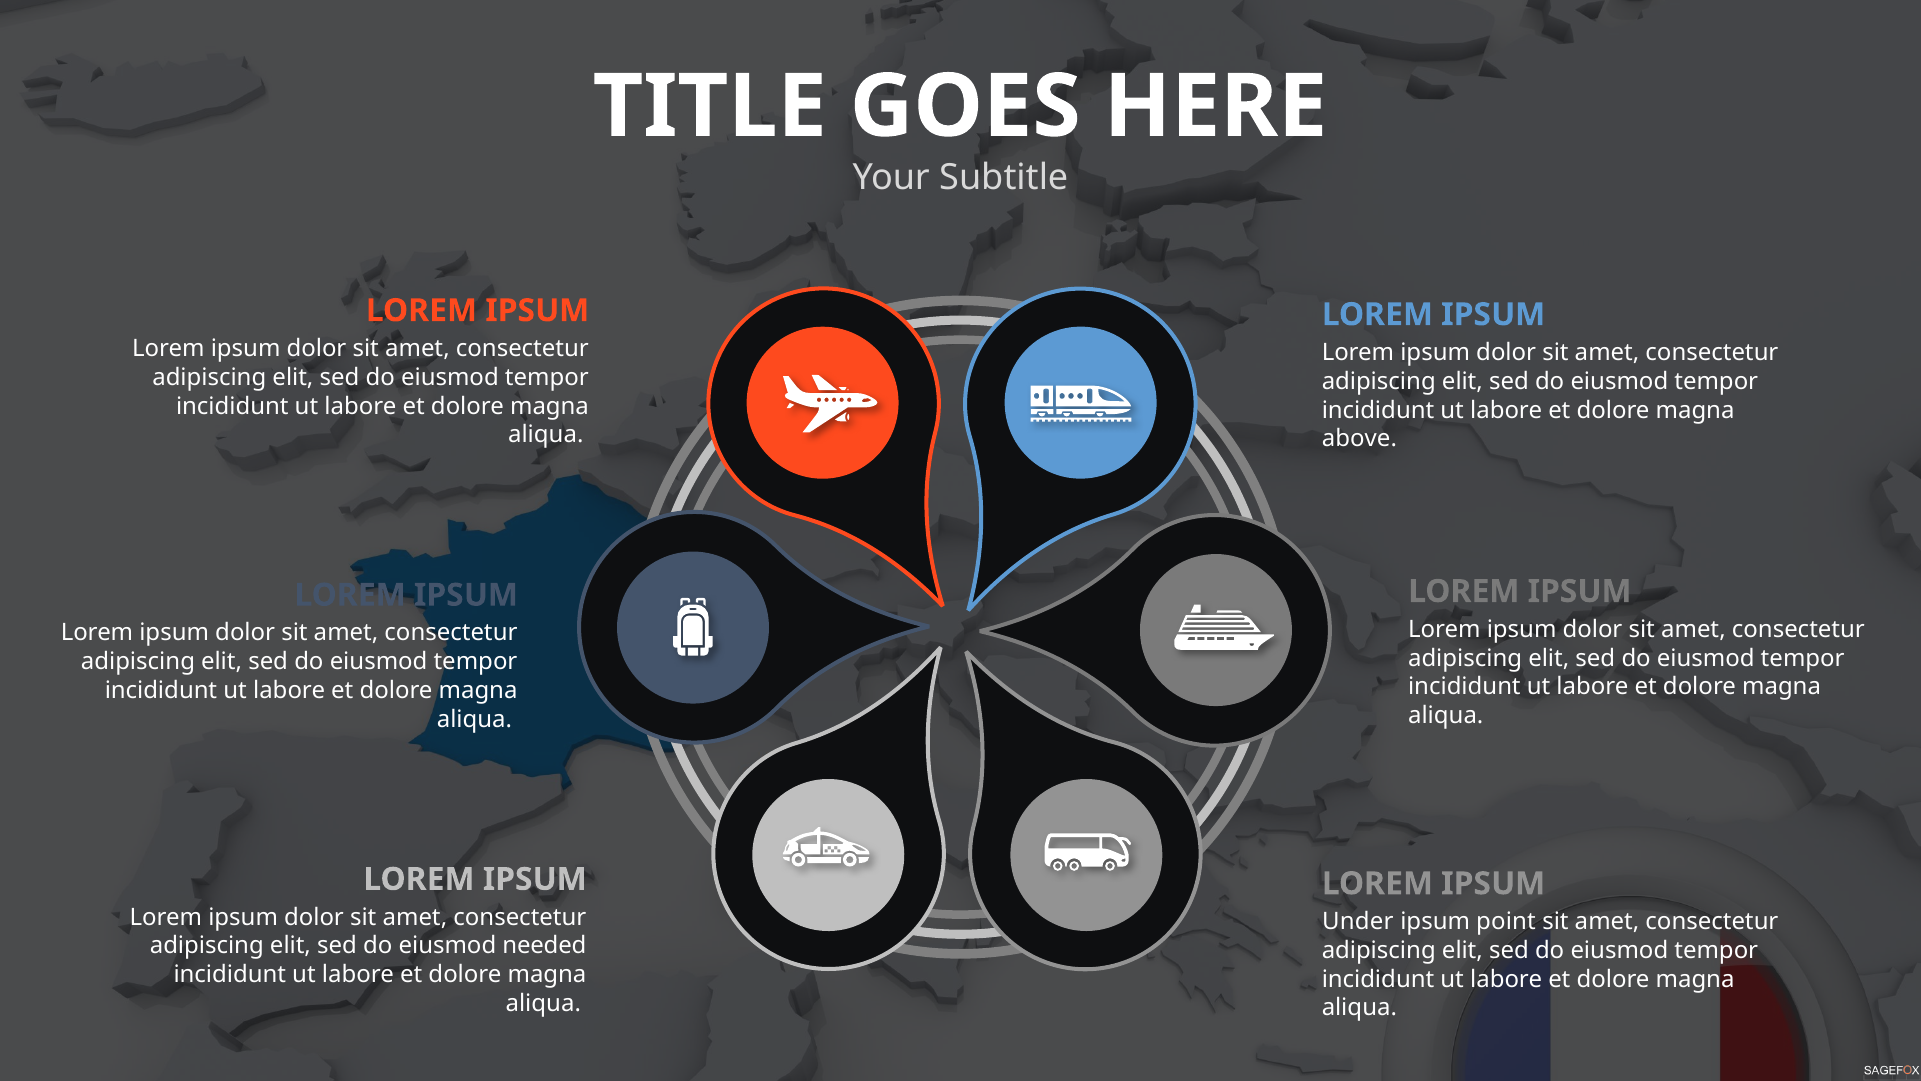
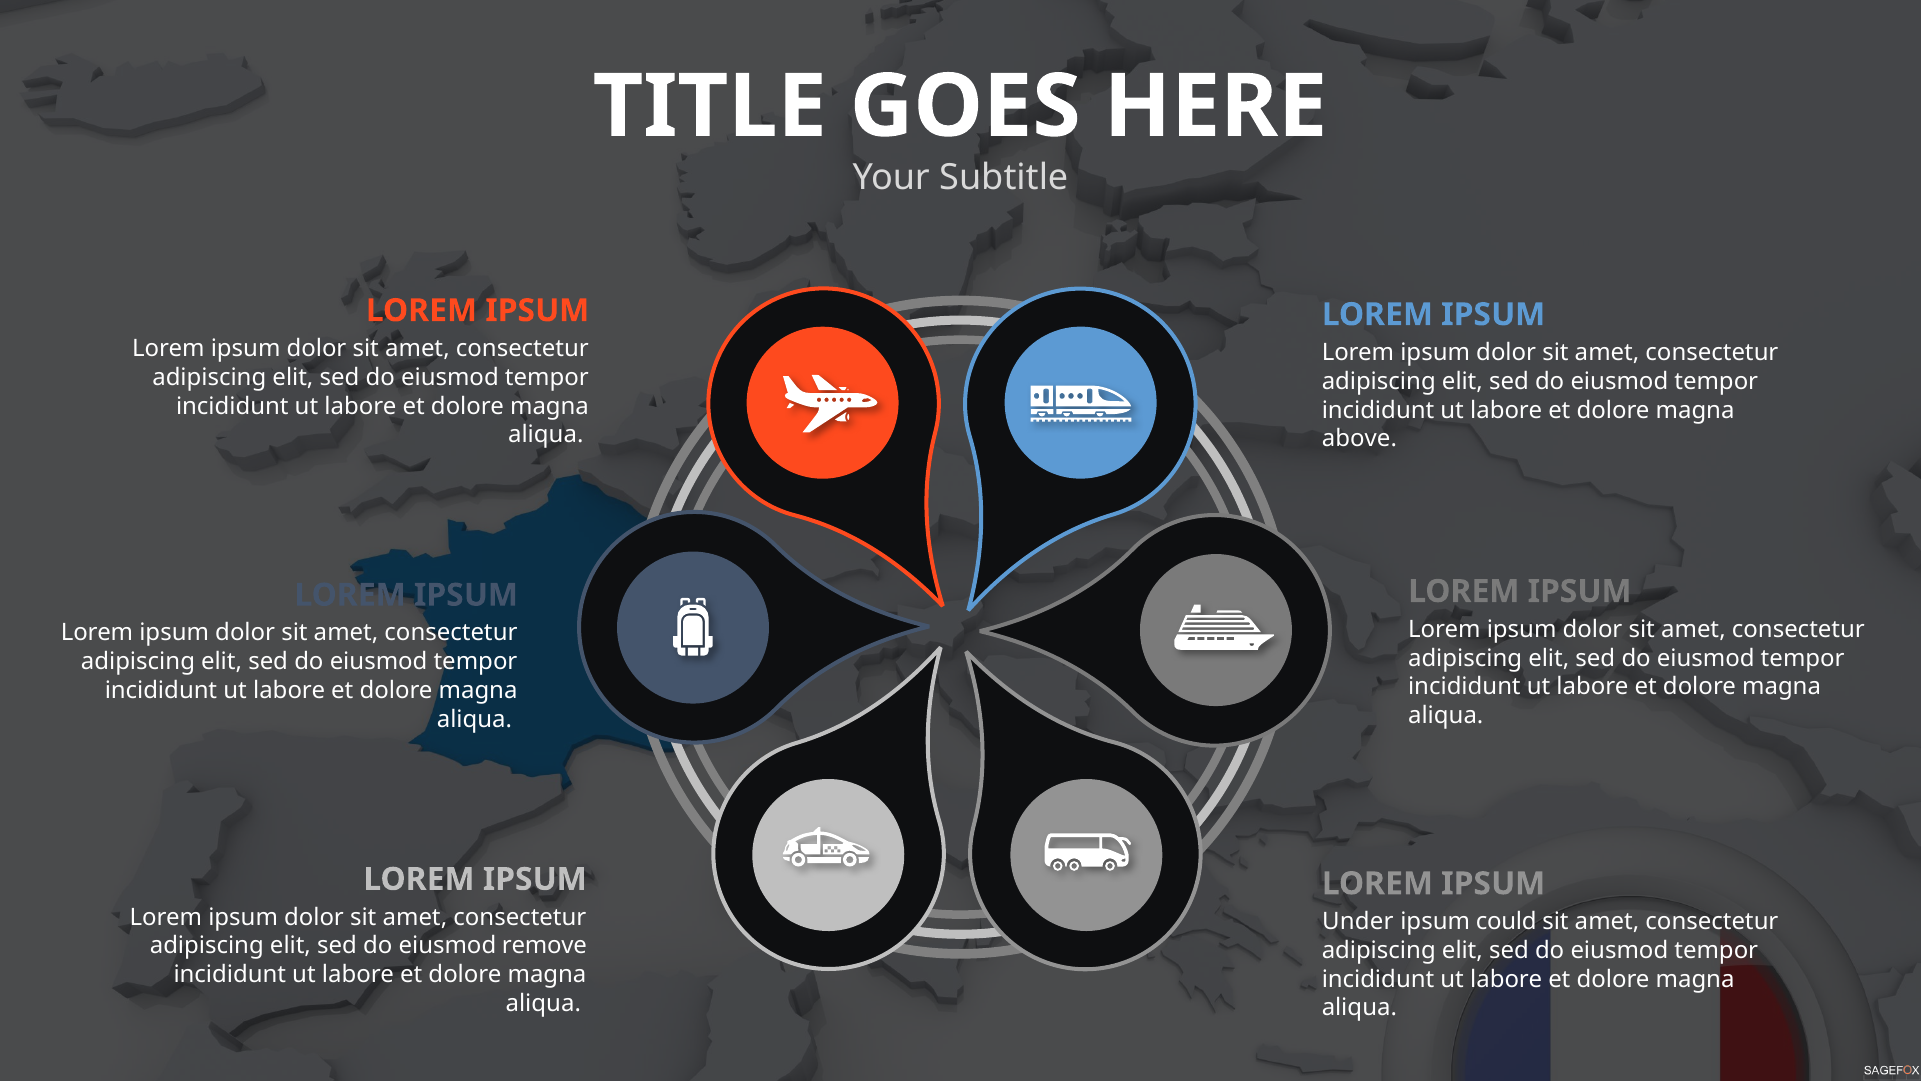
point: point -> could (1506, 921)
needed: needed -> remove (544, 946)
